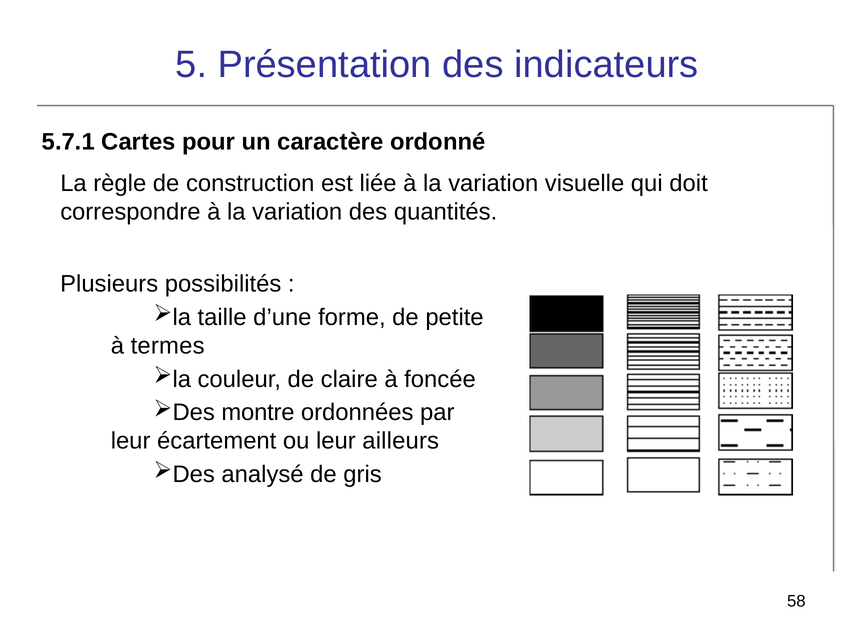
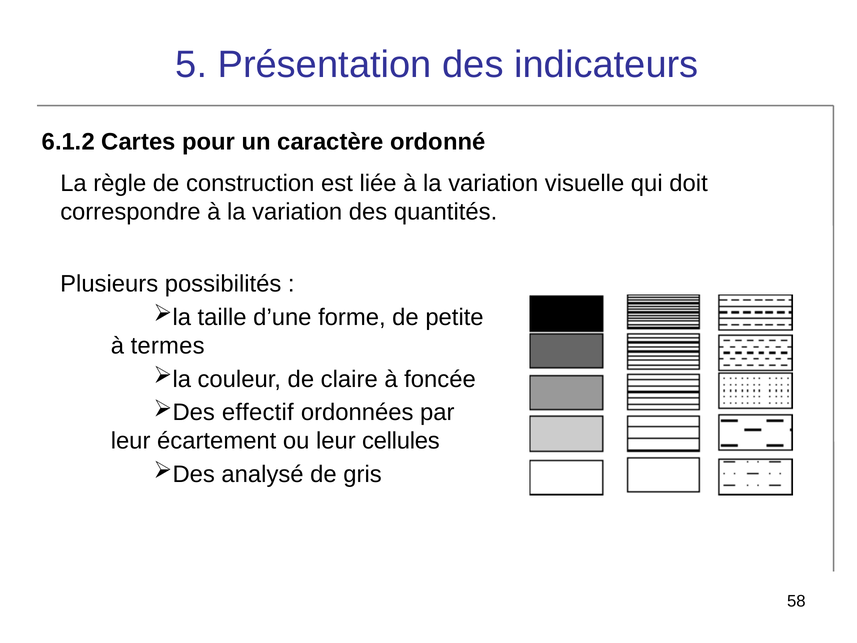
5.7.1: 5.7.1 -> 6.1.2 (68, 142)
montre: montre -> effectif (258, 412)
ailleurs: ailleurs -> cellules (401, 441)
